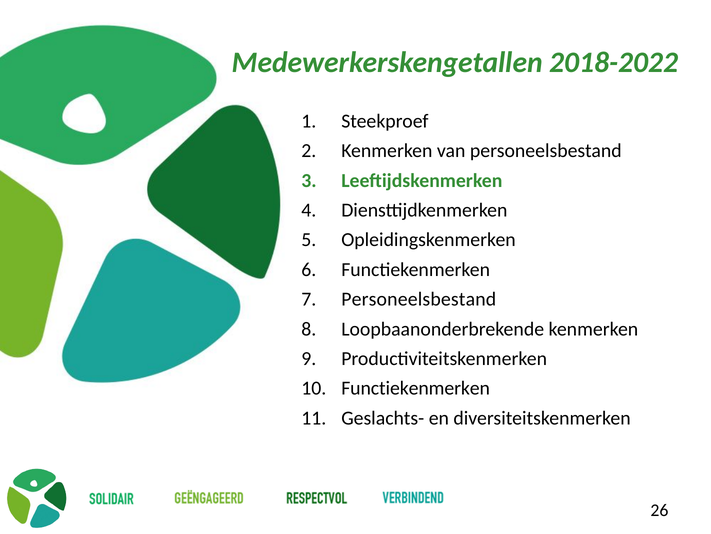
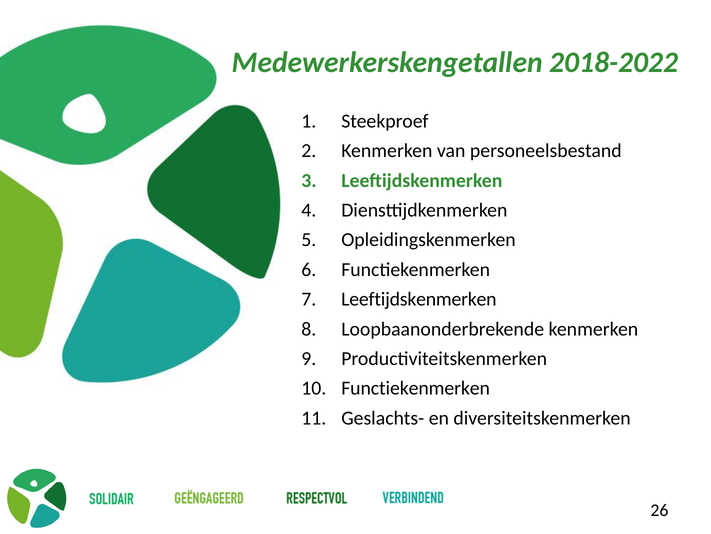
Personeelsbestand: Personeelsbestand -> Leeftijdskenmerken (419, 299)
